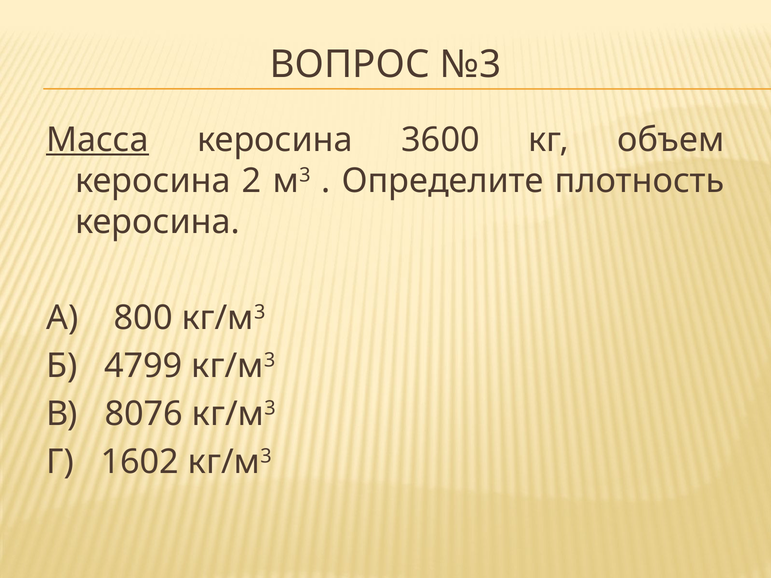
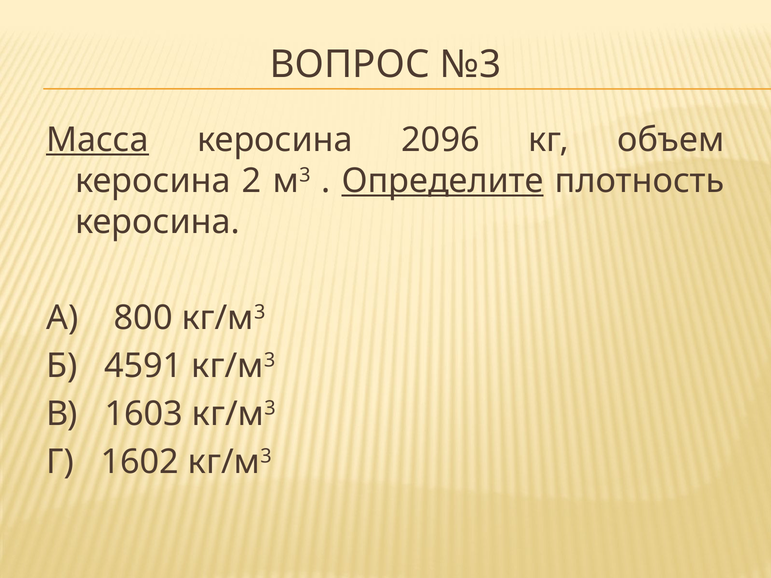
3600: 3600 -> 2096 (441, 140)
Определите underline: none -> present (443, 181)
4799: 4799 -> 4591 (143, 366)
8076: 8076 -> 1603 (144, 414)
